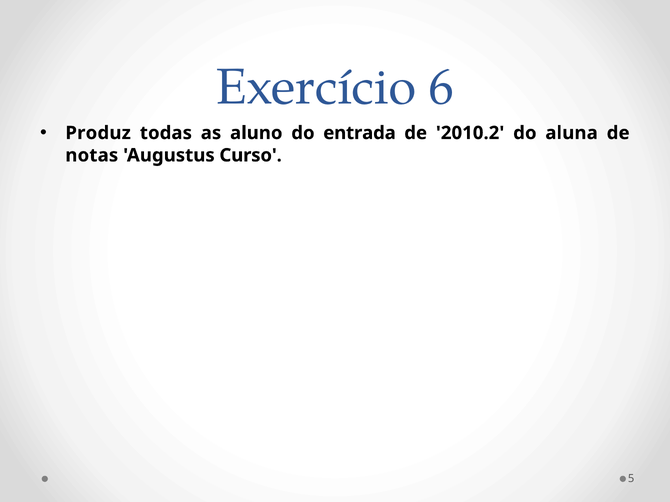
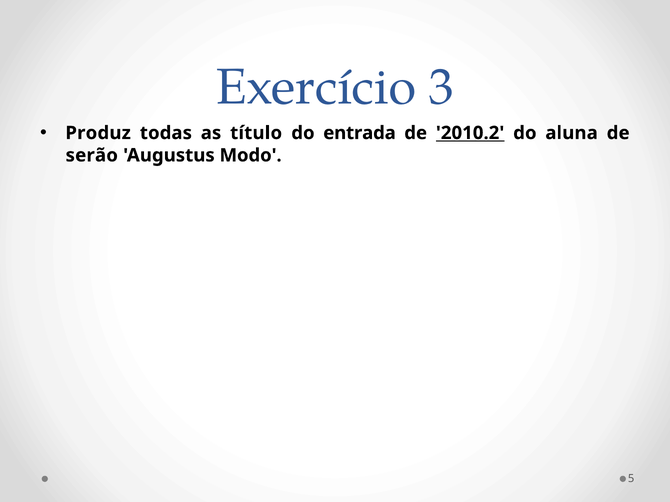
6: 6 -> 3 (441, 87)
aluno: aluno -> título (256, 133)
2010.2 underline: none -> present (470, 133)
notas: notas -> serão (92, 155)
Curso: Curso -> Modo (251, 155)
